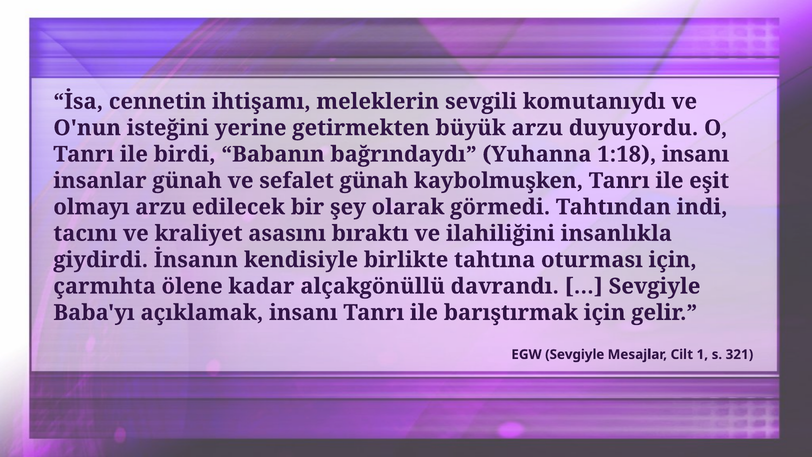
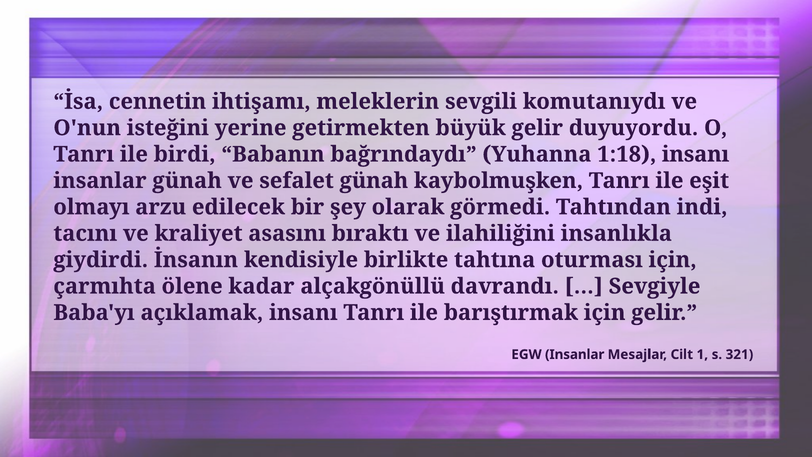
büyük arzu: arzu -> gelir (537, 128)
EGW Sevgiyle: Sevgiyle -> Insanlar (575, 354)
